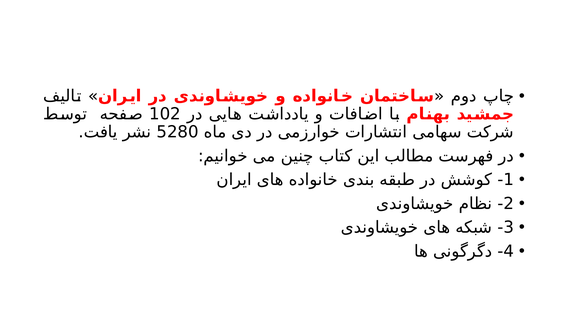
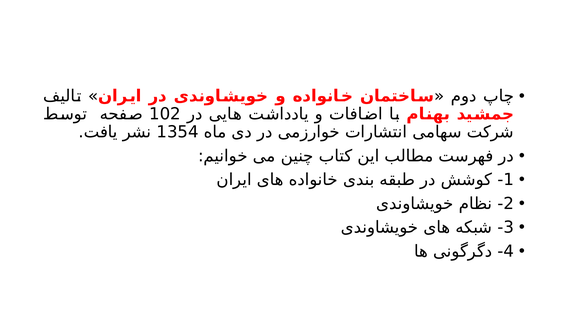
5280: 5280 -> 1354 (178, 132)
